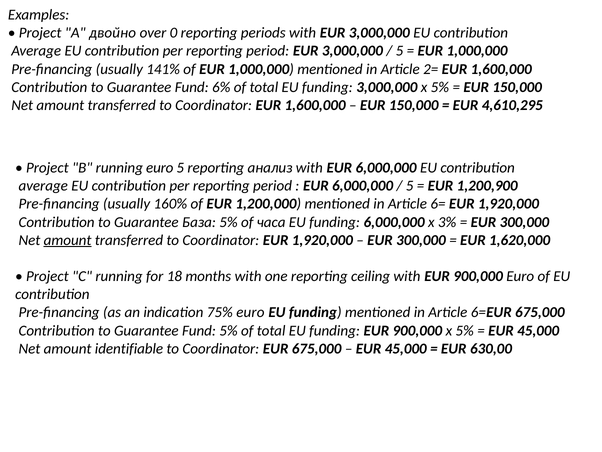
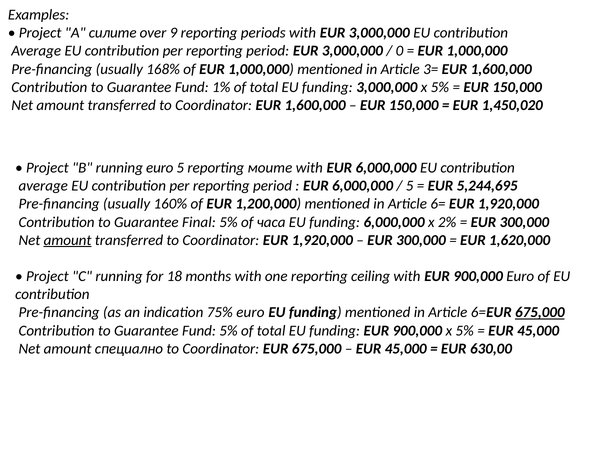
двойно: двойно -> силите (113, 33)
0: 0 -> 9 (174, 33)
5: 5 -> 0 (399, 51)
141%: 141% -> 168% (163, 69)
2=: 2= -> 3= (431, 69)
6%: 6% -> 1% (221, 87)
4,610,295: 4,610,295 -> 1,450,020 (512, 105)
анализ: анализ -> моите (270, 168)
1,200,900: 1,200,900 -> 5,244,695 (487, 186)
База: База -> Final (199, 222)
3%: 3% -> 2% (447, 222)
675,000 underline: none -> present (540, 312)
identifiable: identifiable -> специално (129, 348)
